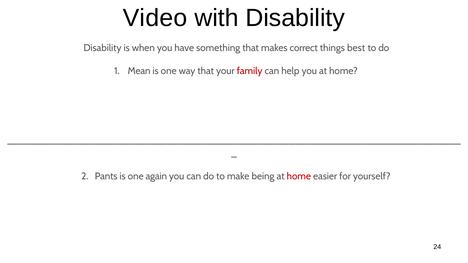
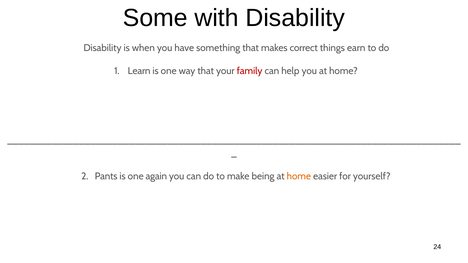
Video: Video -> Some (155, 18)
best: best -> earn (356, 48)
Mean: Mean -> Learn (139, 71)
home colour: red -> orange (299, 176)
